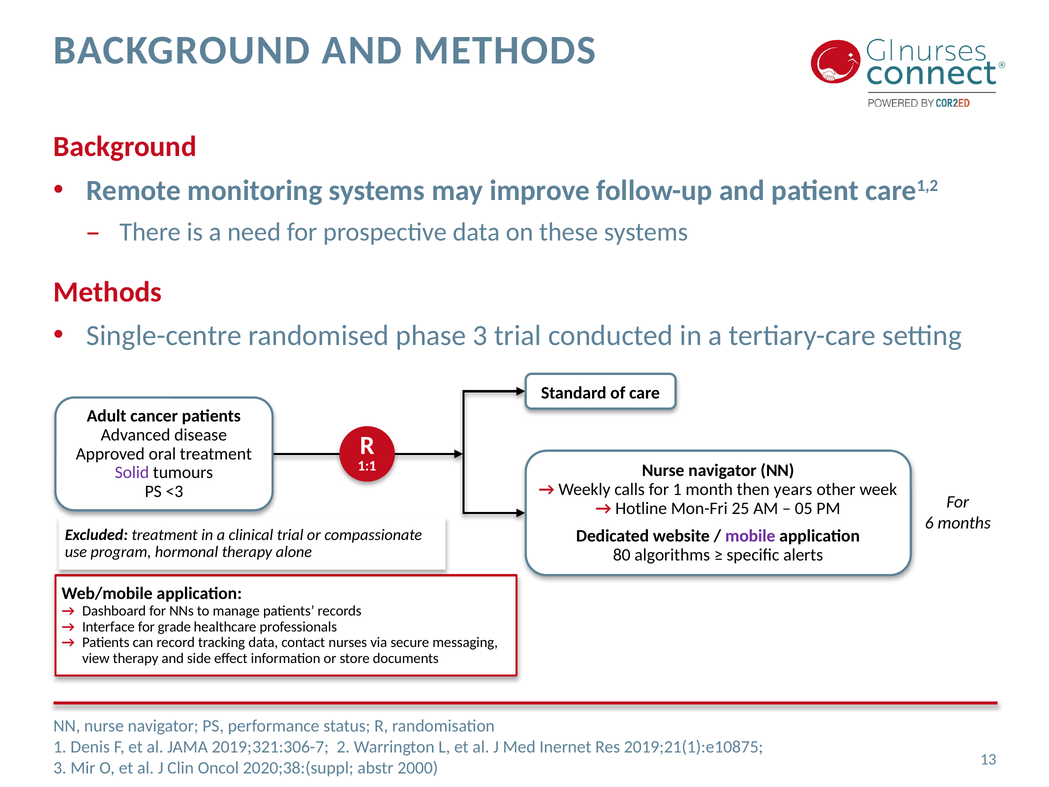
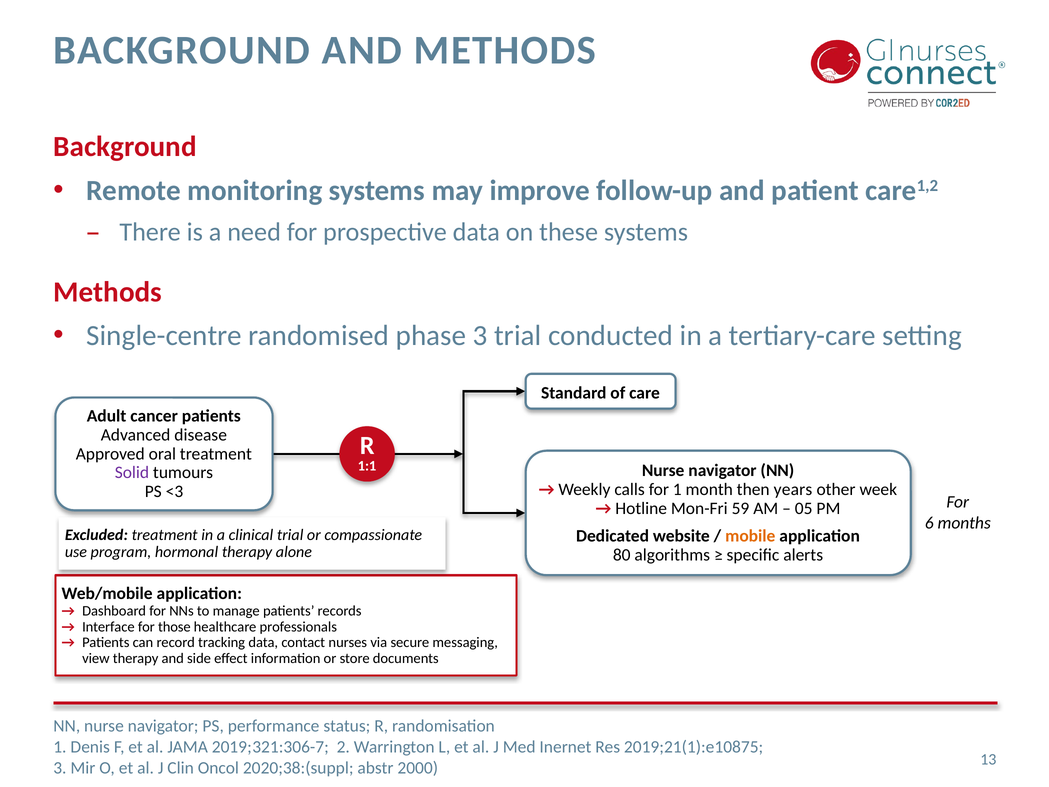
25: 25 -> 59 (741, 508)
mobile colour: purple -> orange (750, 536)
grade: grade -> those (174, 627)
